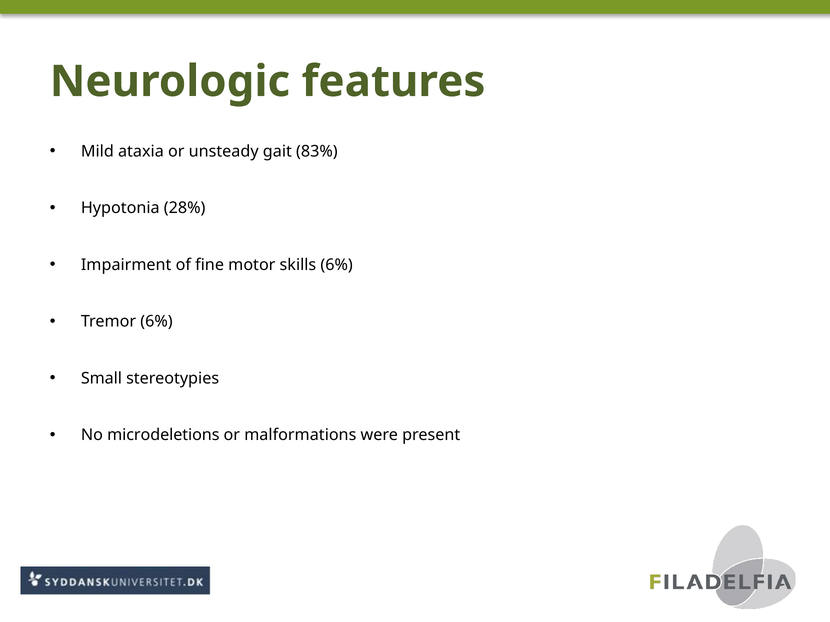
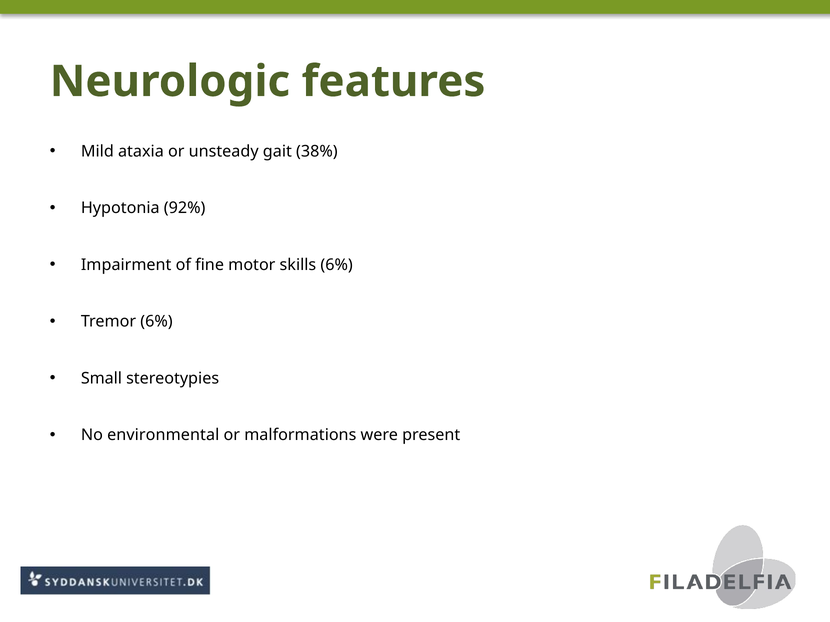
83%: 83% -> 38% (317, 151)
28%: 28% -> 92% (185, 208)
microdeletions: microdeletions -> environmental (163, 435)
